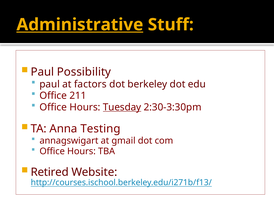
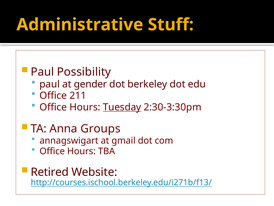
Administrative underline: present -> none (80, 25)
factors: factors -> gender (90, 84)
Testing: Testing -> Groups (100, 129)
